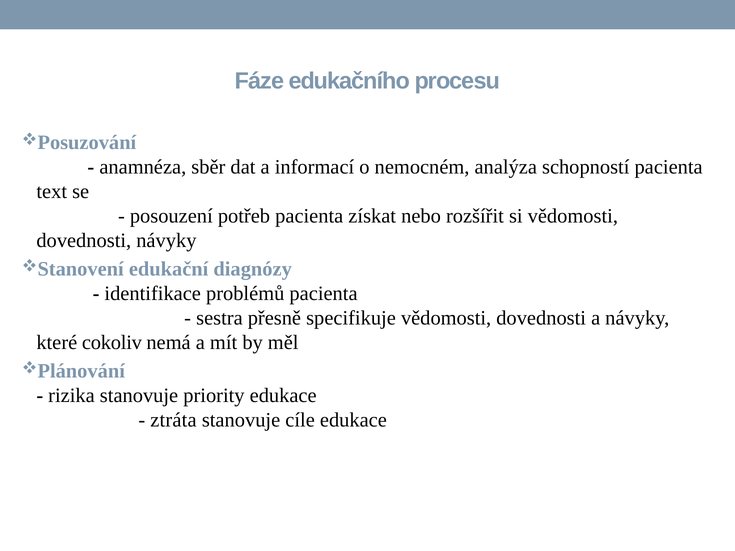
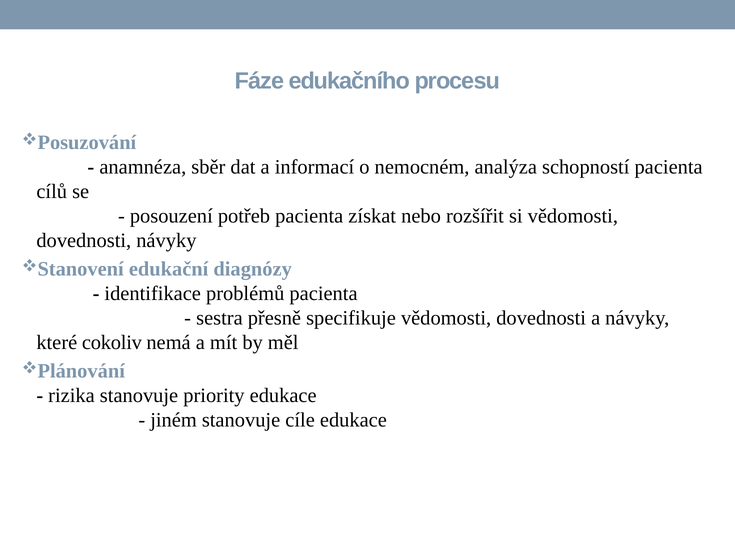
text: text -> cílů (52, 192)
ztráta: ztráta -> jiném (174, 420)
